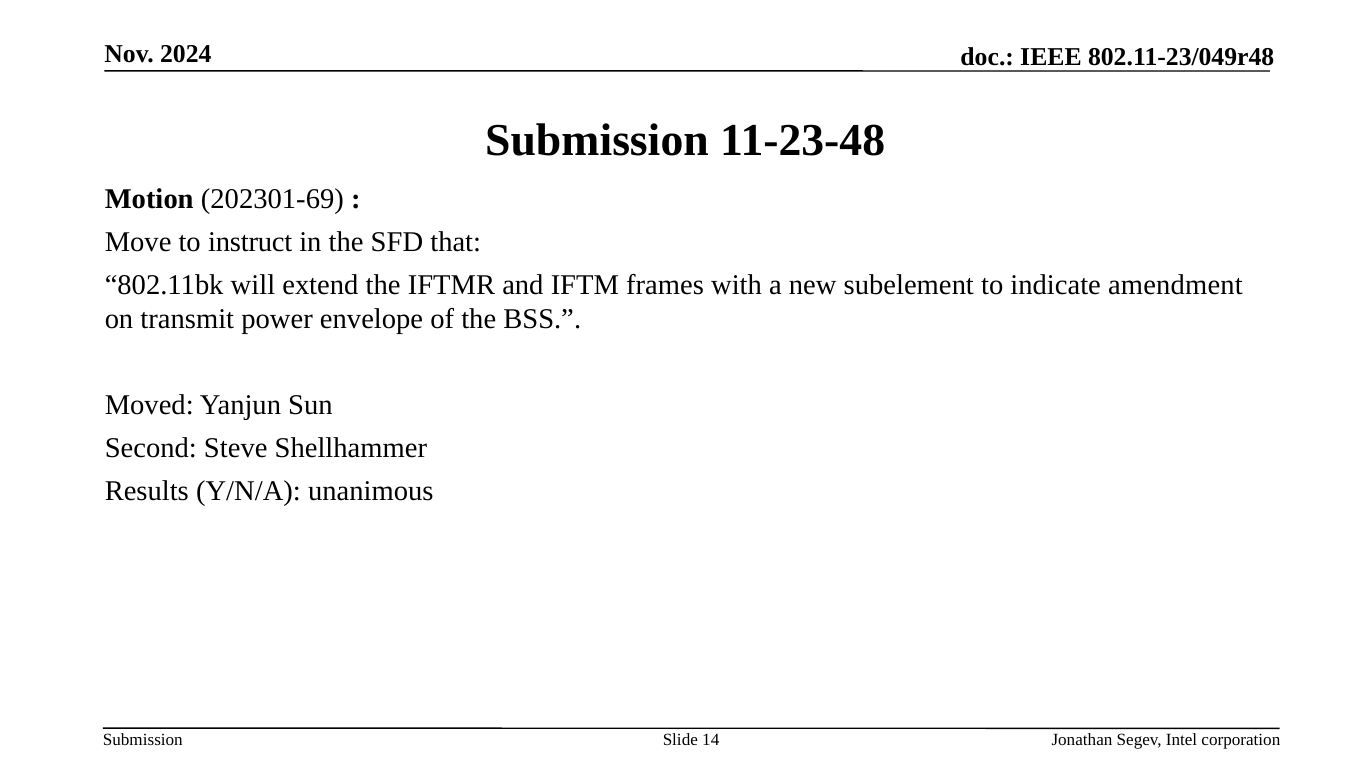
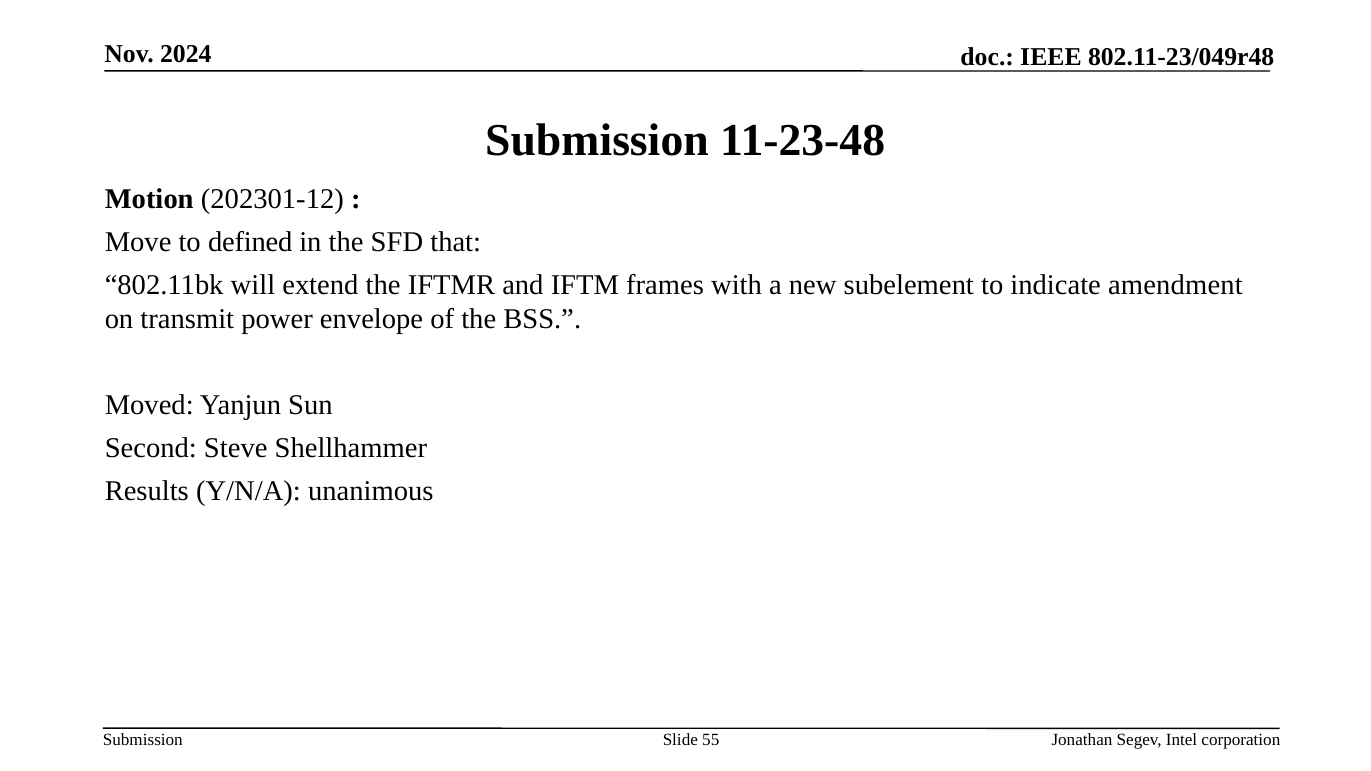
202301-69: 202301-69 -> 202301-12 (272, 199)
instruct: instruct -> defined (250, 242)
14: 14 -> 55 (711, 740)
